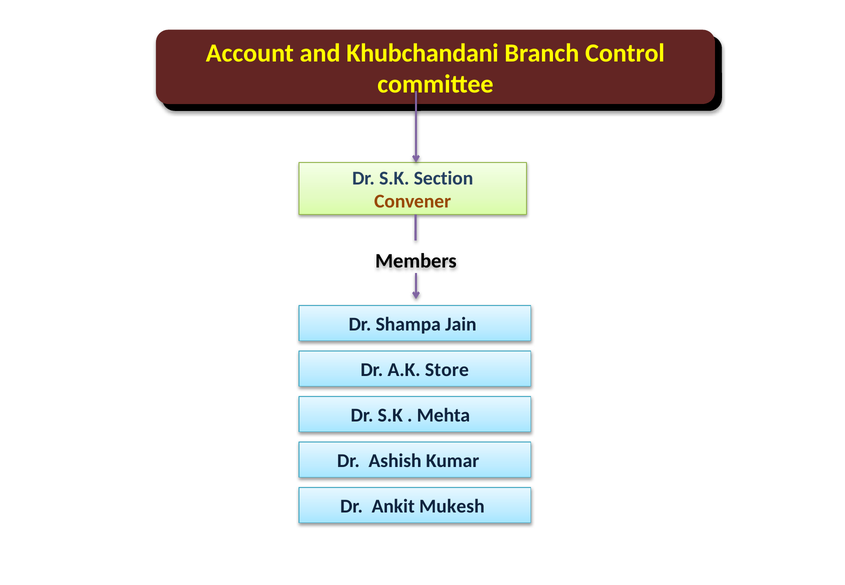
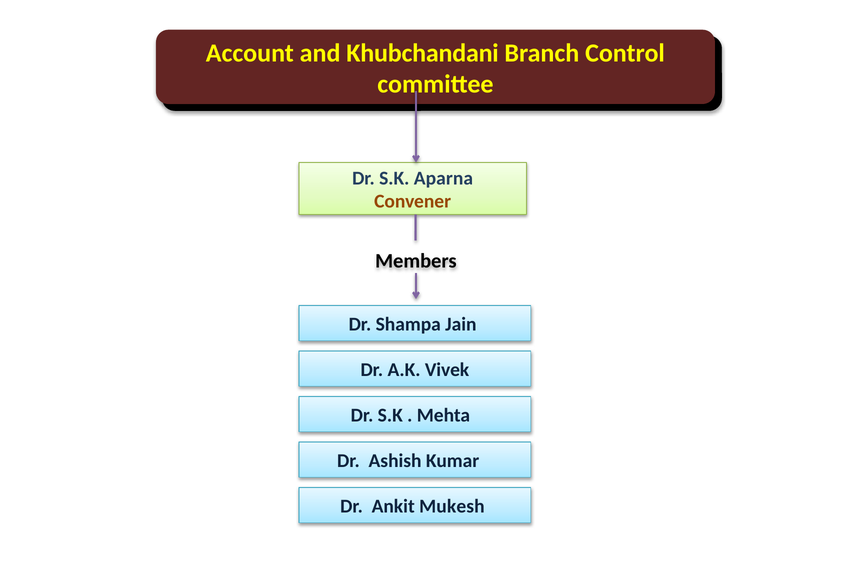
Section: Section -> Aparna (443, 178)
Store: Store -> Vivek (447, 370)
